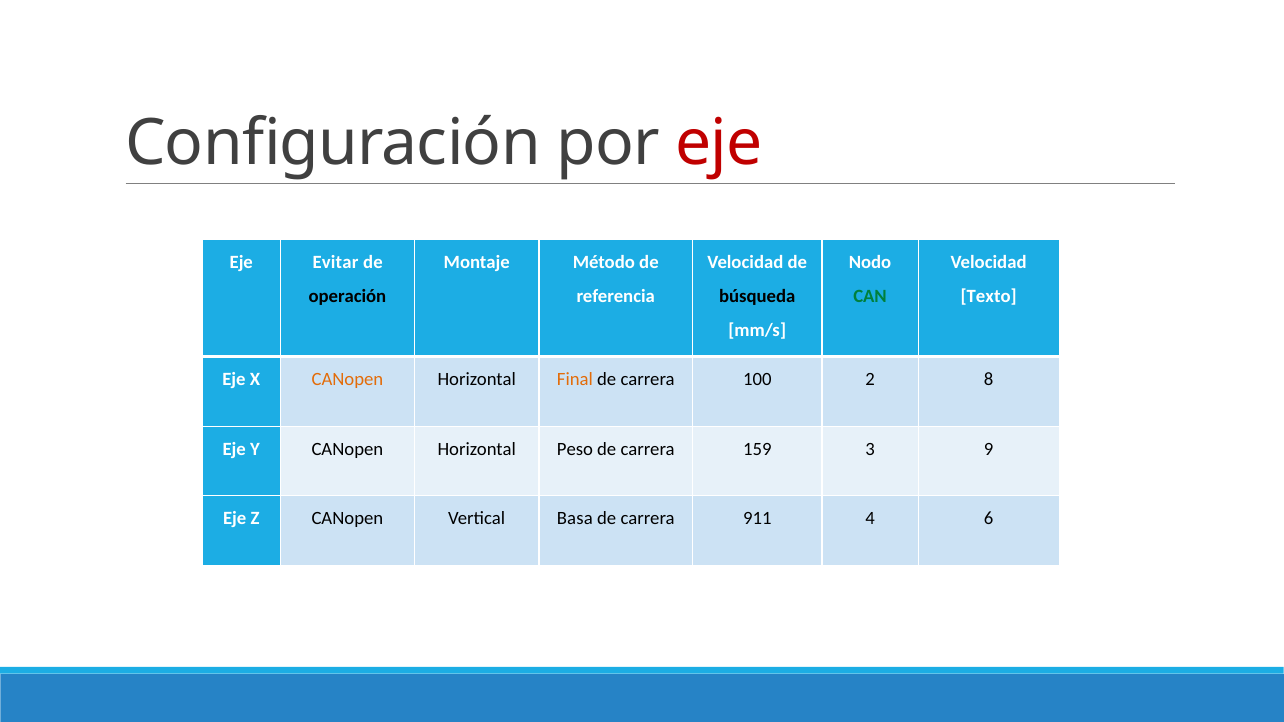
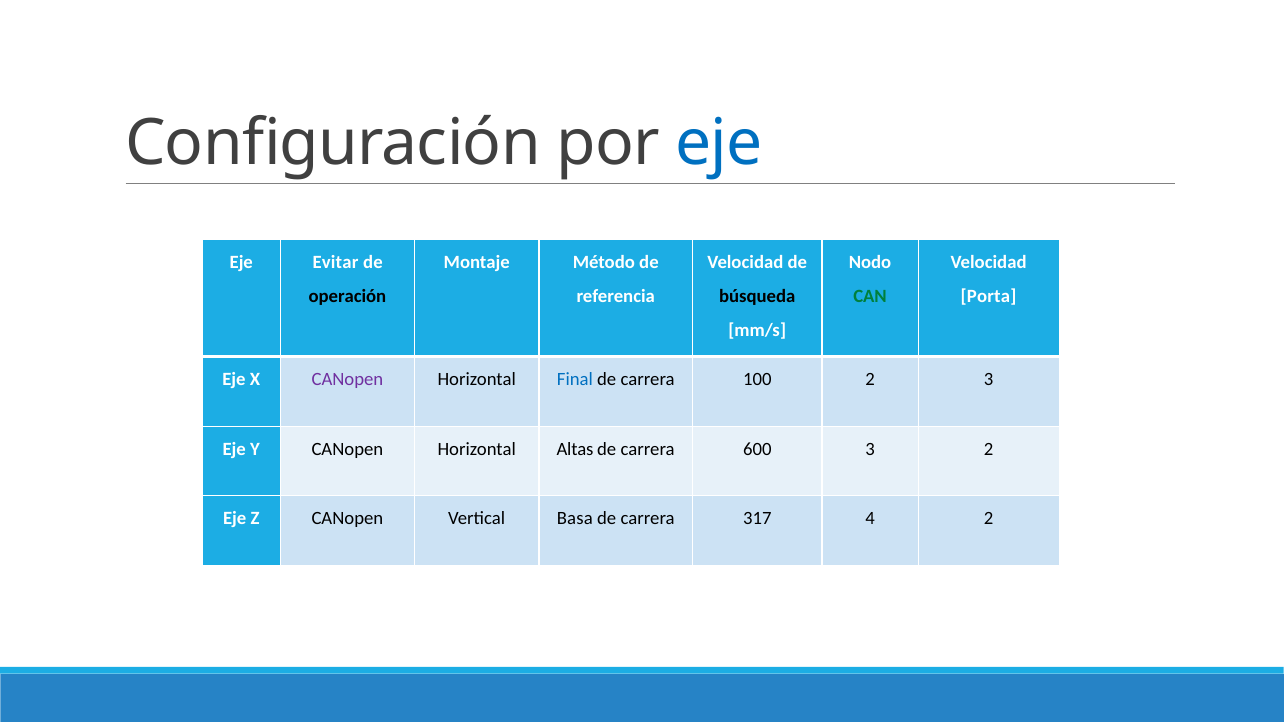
eje colour: red -> blue (719, 144)
Texto: Texto -> Porta (989, 296)
CANopen colour: orange -> purple (347, 380)
Final colour: orange -> blue (575, 380)
2 8: 8 -> 3 (989, 380)
Peso: Peso -> Altas (575, 449)
159: 159 -> 600 (757, 449)
3 9: 9 -> 2 (989, 449)
911: 911 -> 317 (757, 519)
4 6: 6 -> 2 (989, 519)
